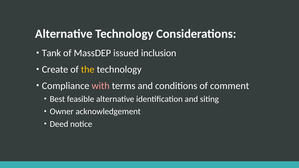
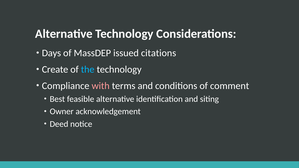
Tank: Tank -> Days (51, 53)
inclusion: inclusion -> citations (159, 53)
the colour: yellow -> light blue (88, 69)
